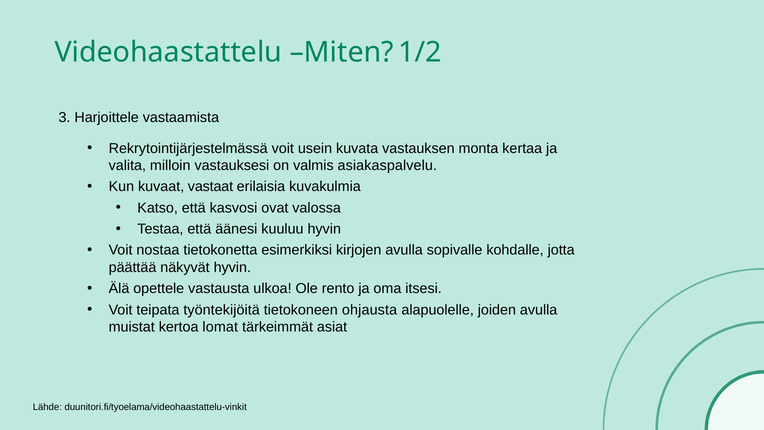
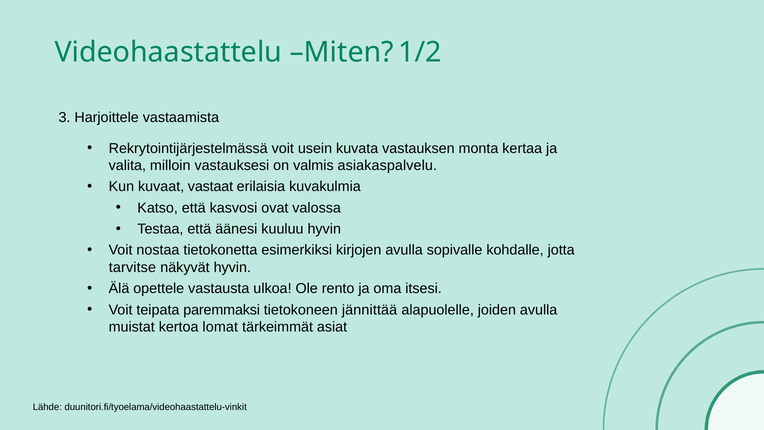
päättää: päättää -> tarvitse (132, 267)
työntekijöitä: työntekijöitä -> paremmaksi (222, 310)
ohjausta: ohjausta -> jännittää (370, 310)
